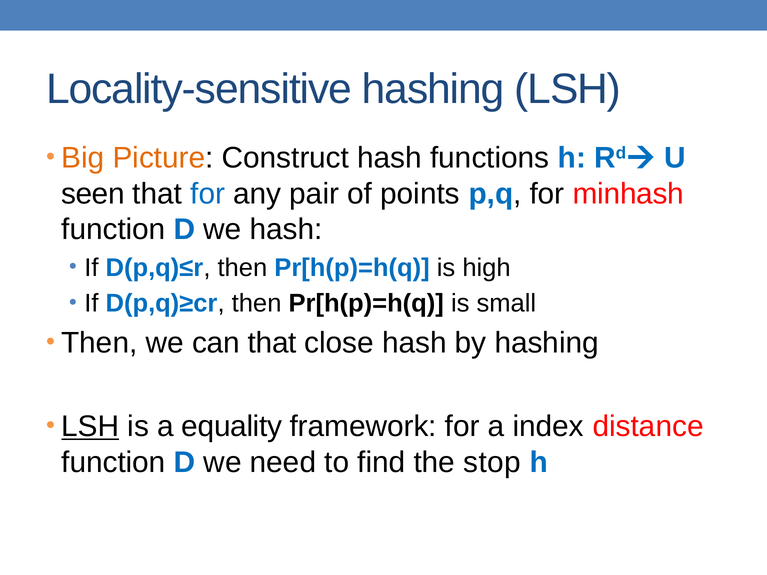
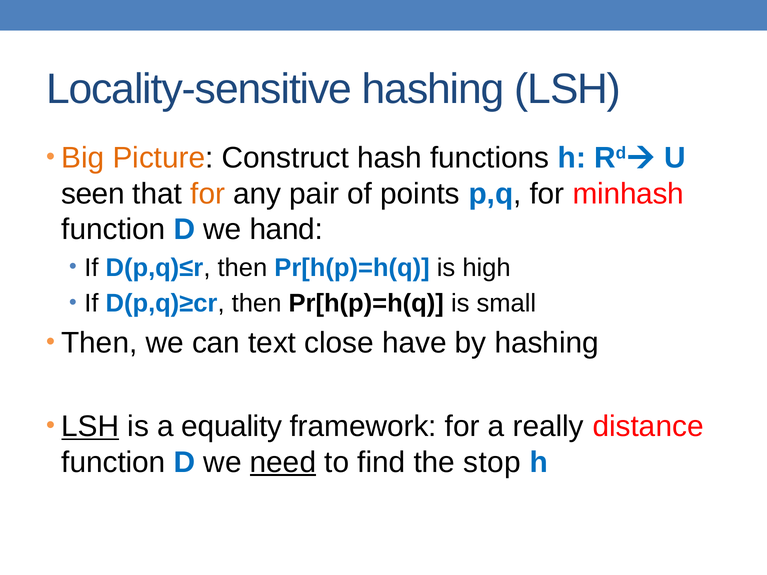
for colour: blue -> orange (208, 194)
we hash: hash -> hand (286, 230)
can that: that -> text (272, 343)
close hash: hash -> have (414, 343)
index: index -> really (548, 427)
need underline: none -> present (283, 462)
